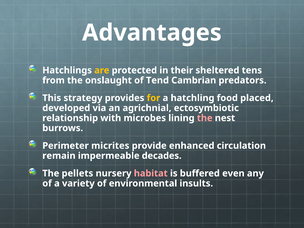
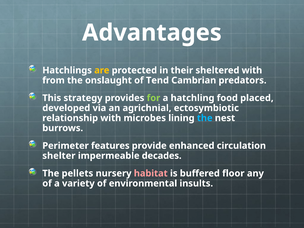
sheltered tens: tens -> with (252, 70)
for colour: yellow -> light green (154, 98)
the colour: pink -> light blue (205, 118)
micrites: micrites -> features (110, 146)
remain: remain -> shelter (59, 156)
even: even -> floor (233, 173)
